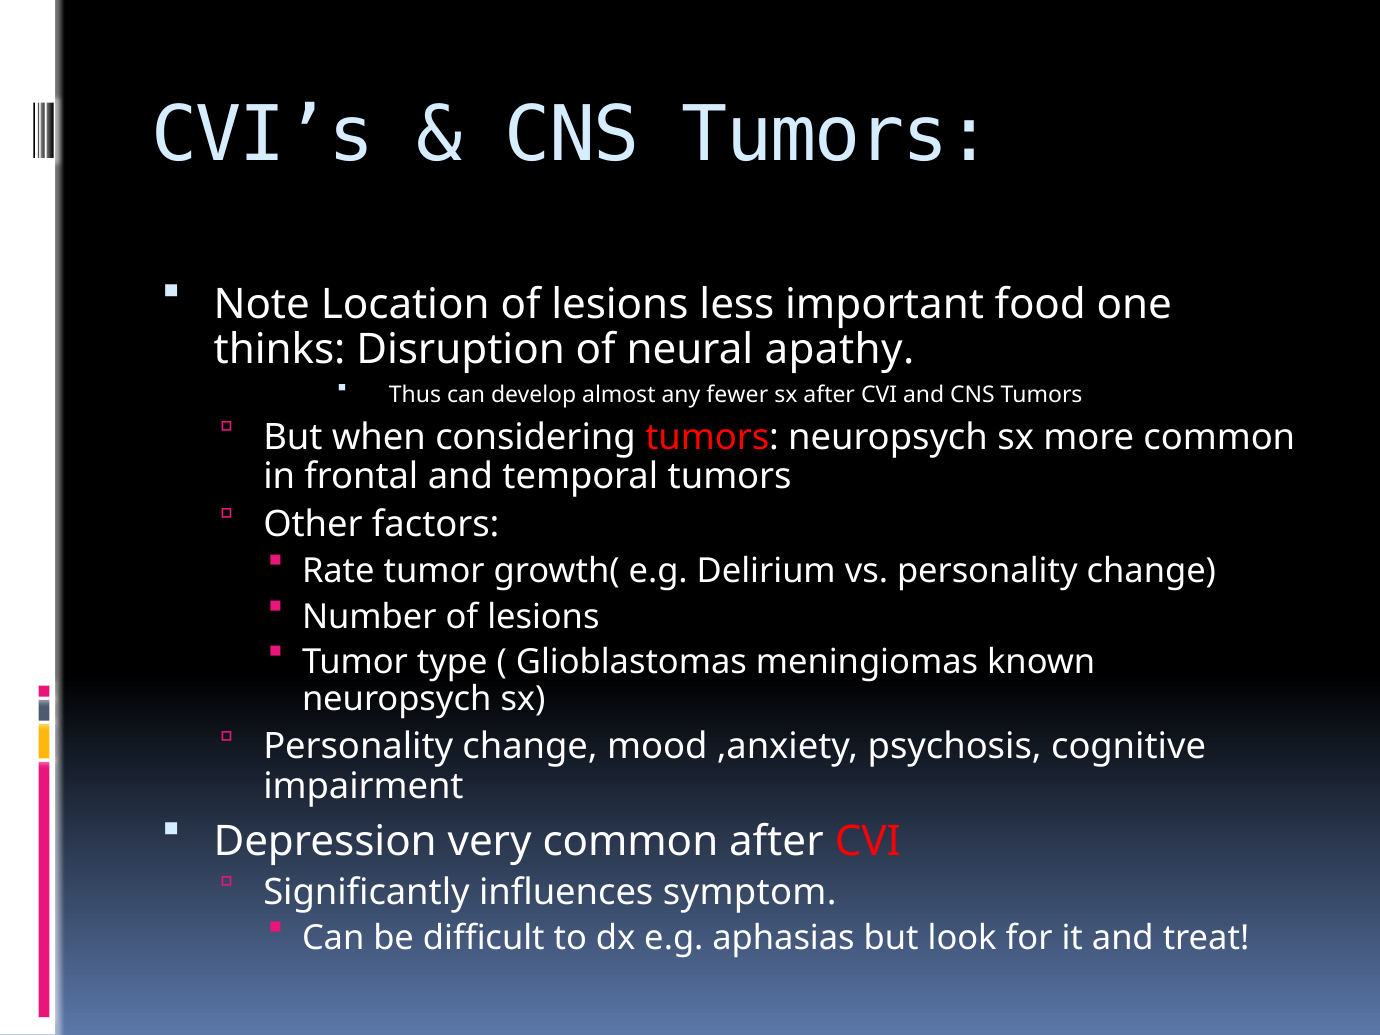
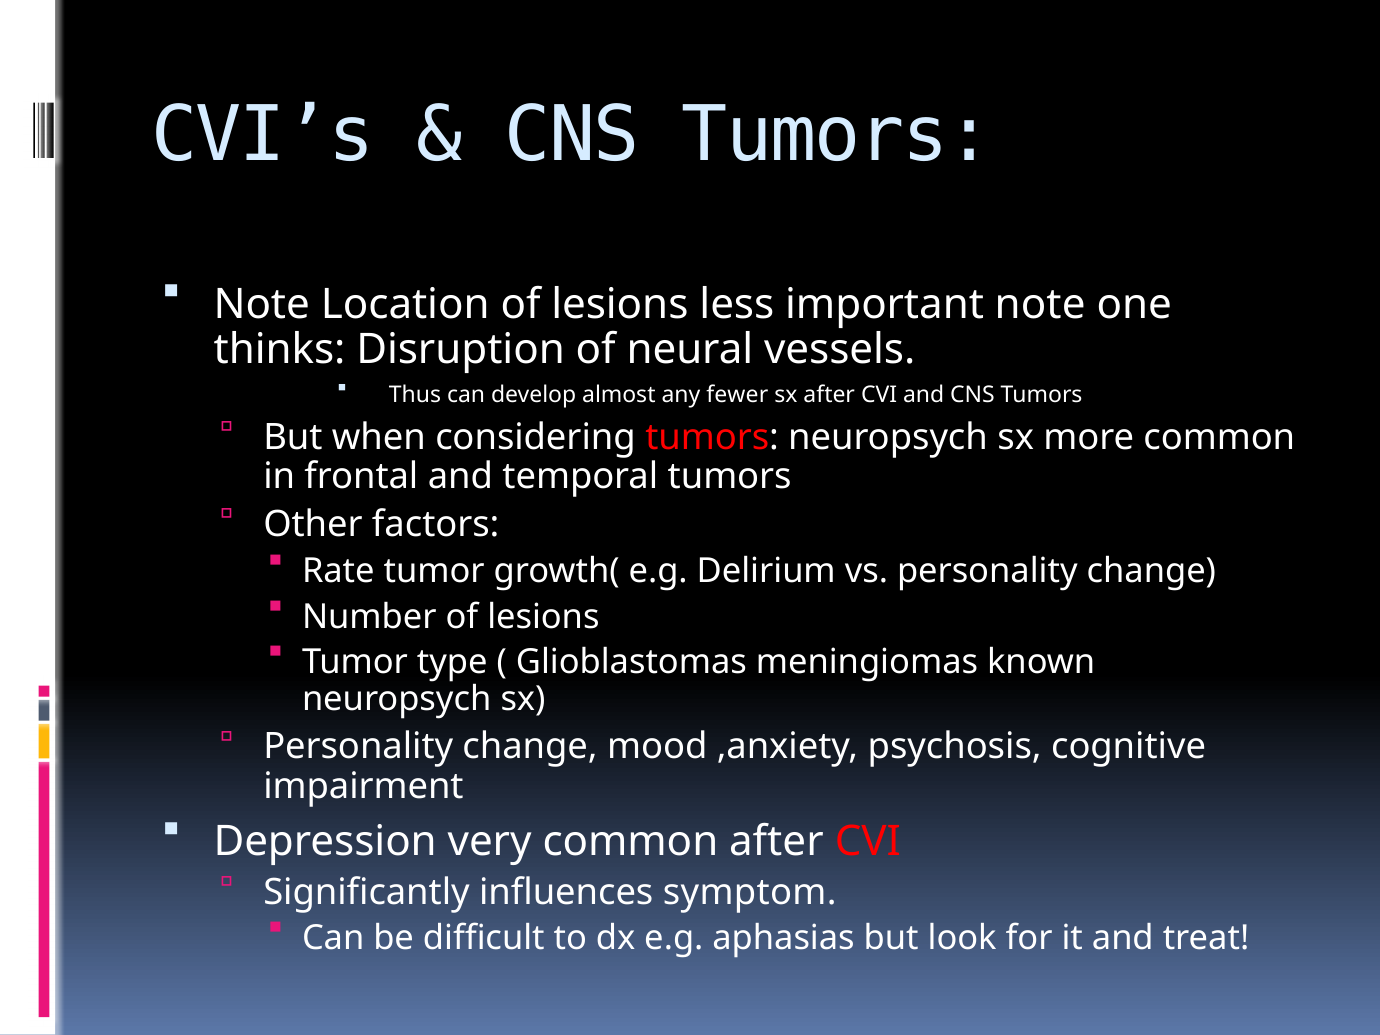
important food: food -> note (1040, 304)
apathy: apathy -> vessels (840, 350)
